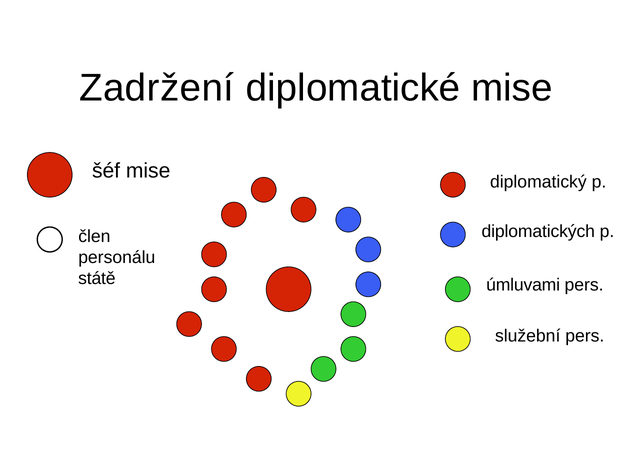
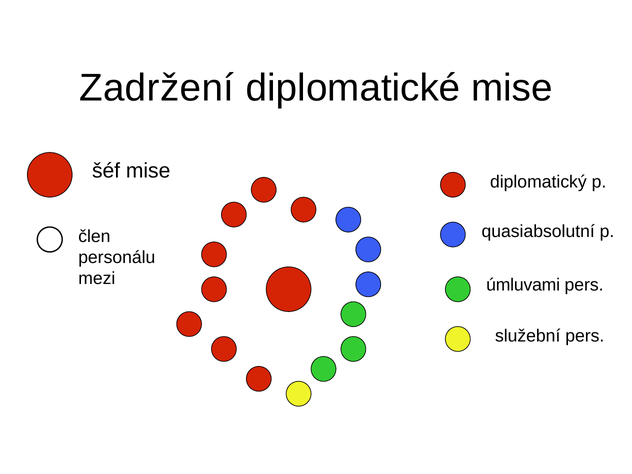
diplomatických: diplomatických -> quasiabsolutní (538, 232)
státě: státě -> mezi (97, 279)
